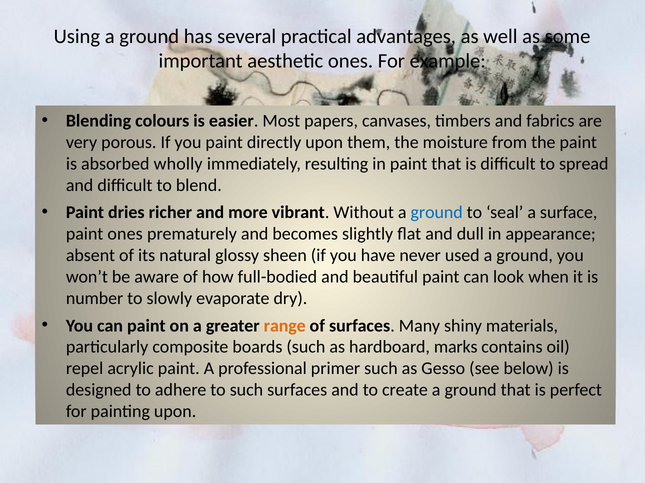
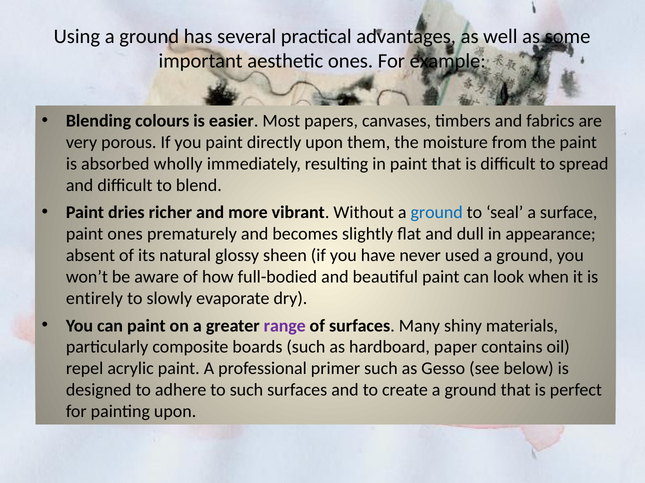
number: number -> entirely (94, 299)
range colour: orange -> purple (285, 326)
marks: marks -> paper (456, 348)
